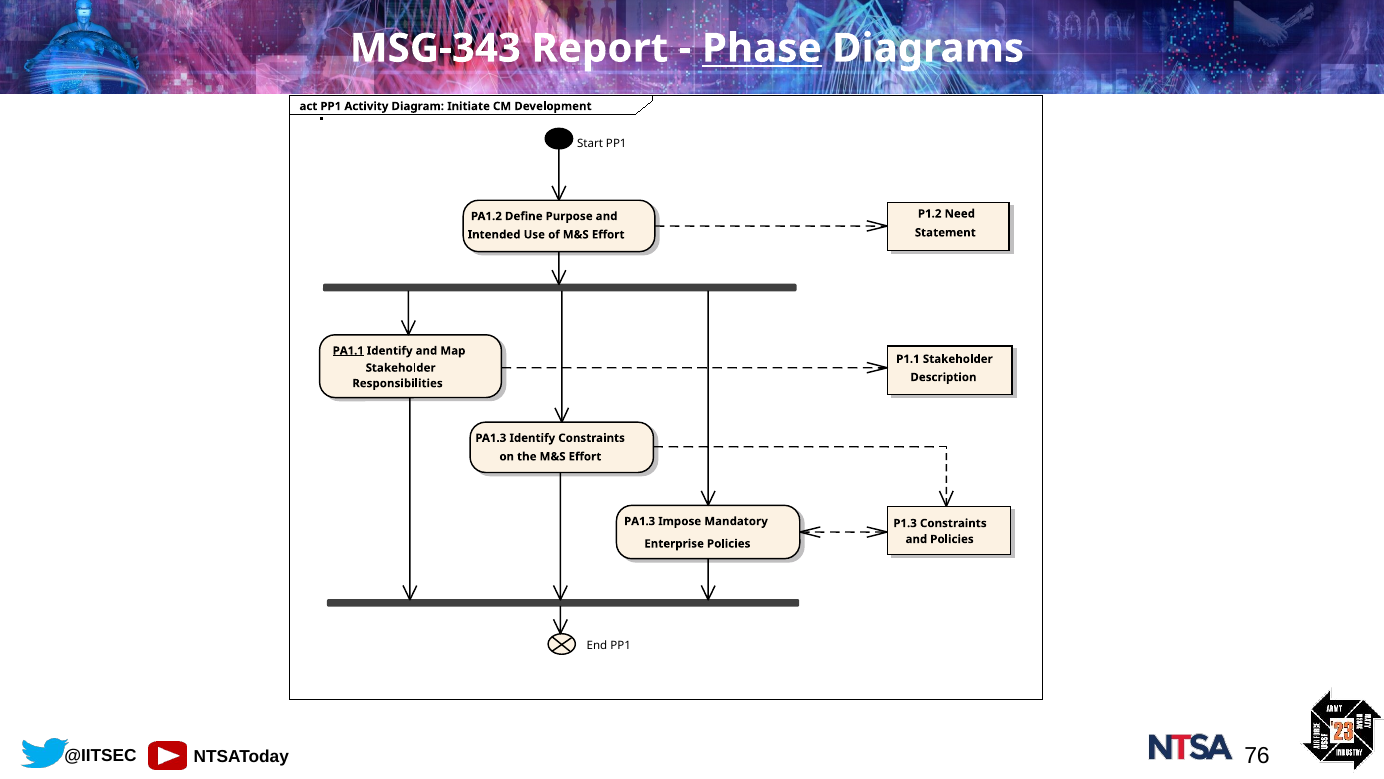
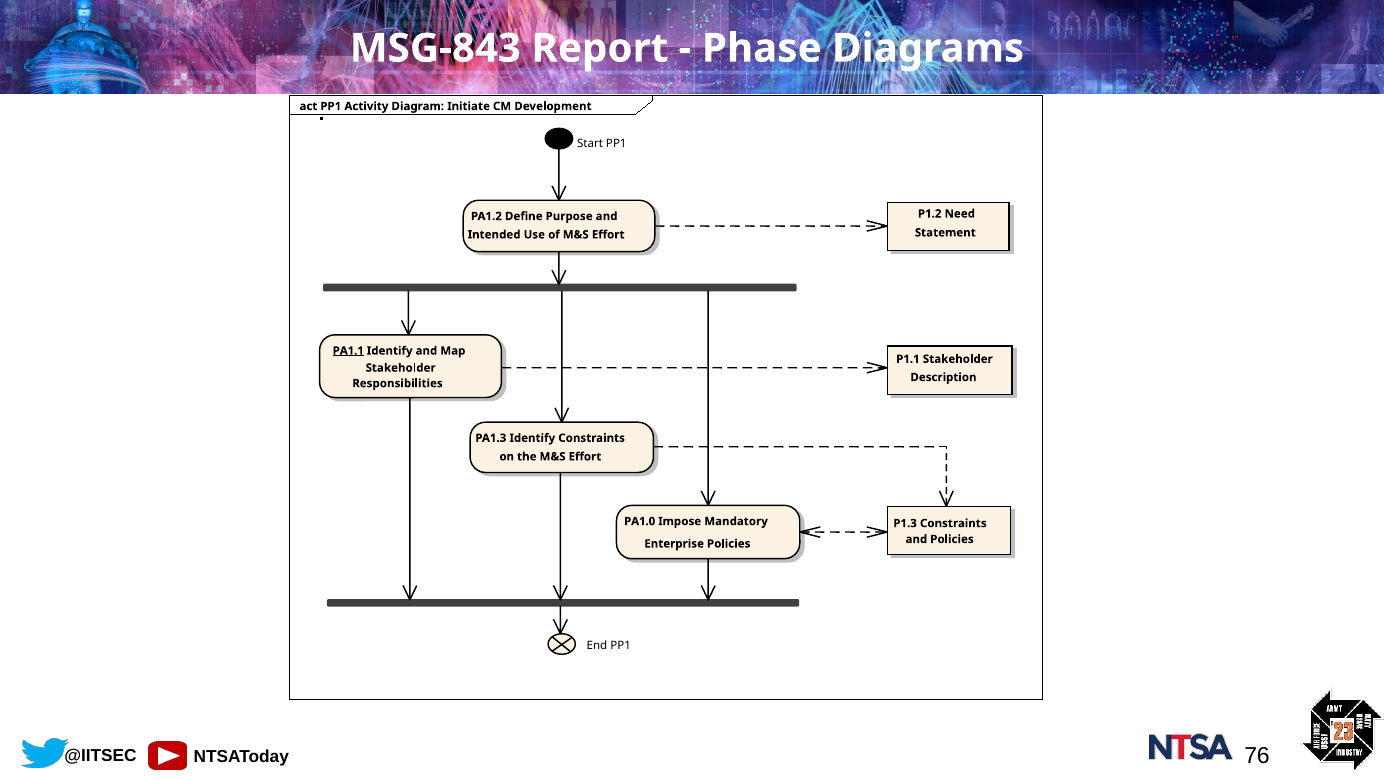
MSG-343: MSG-343 -> MSG-843 (435, 48)
Phase underline: present -> none (762, 48)
PA1.3: PA1.3 -> PA1.0 (640, 521)
